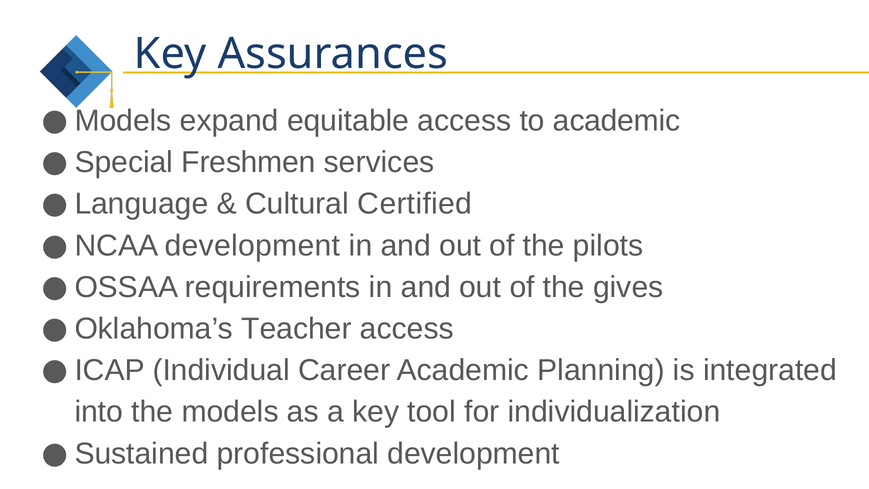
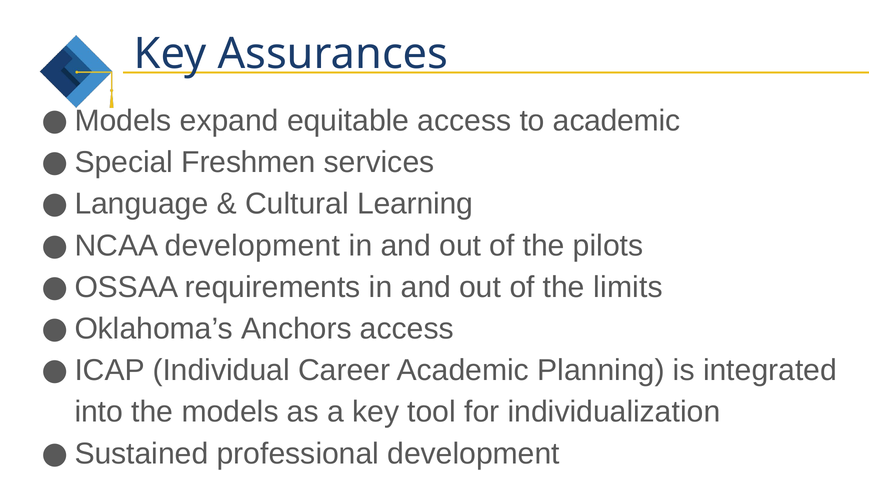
Certified: Certified -> Learning (415, 204)
gives: gives -> limits (628, 287)
Teacher: Teacher -> Anchors (297, 329)
